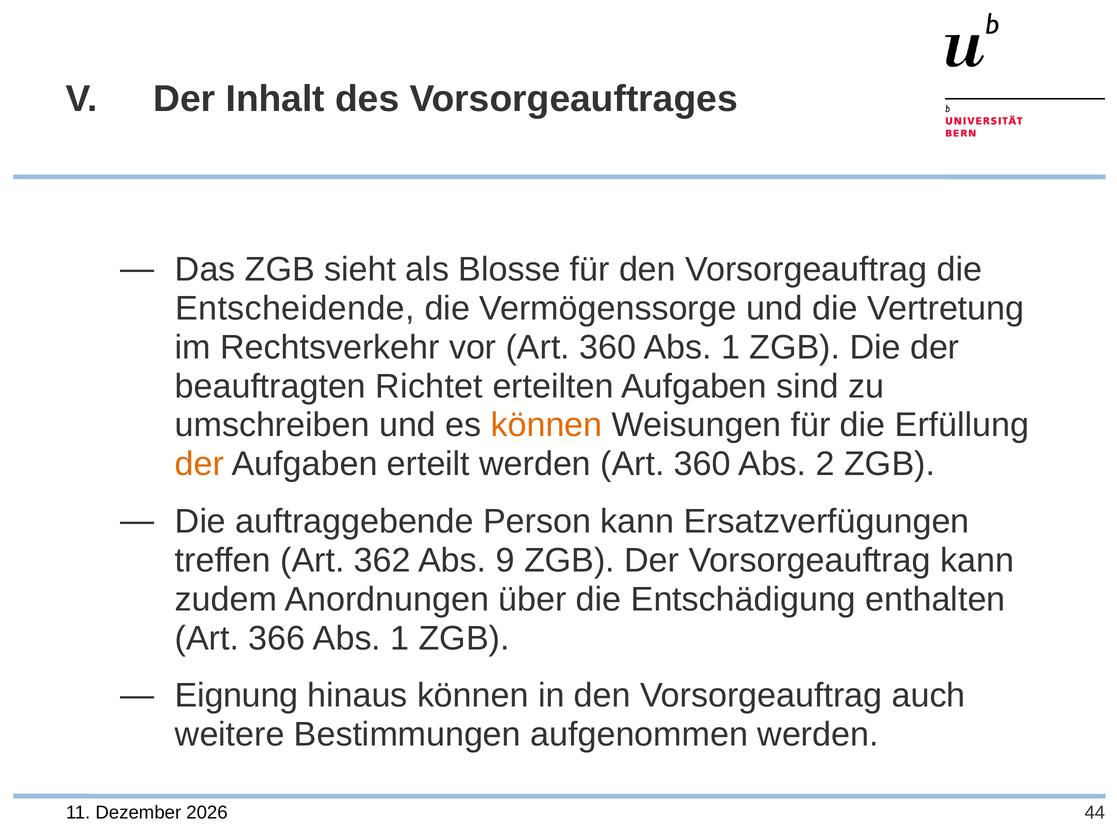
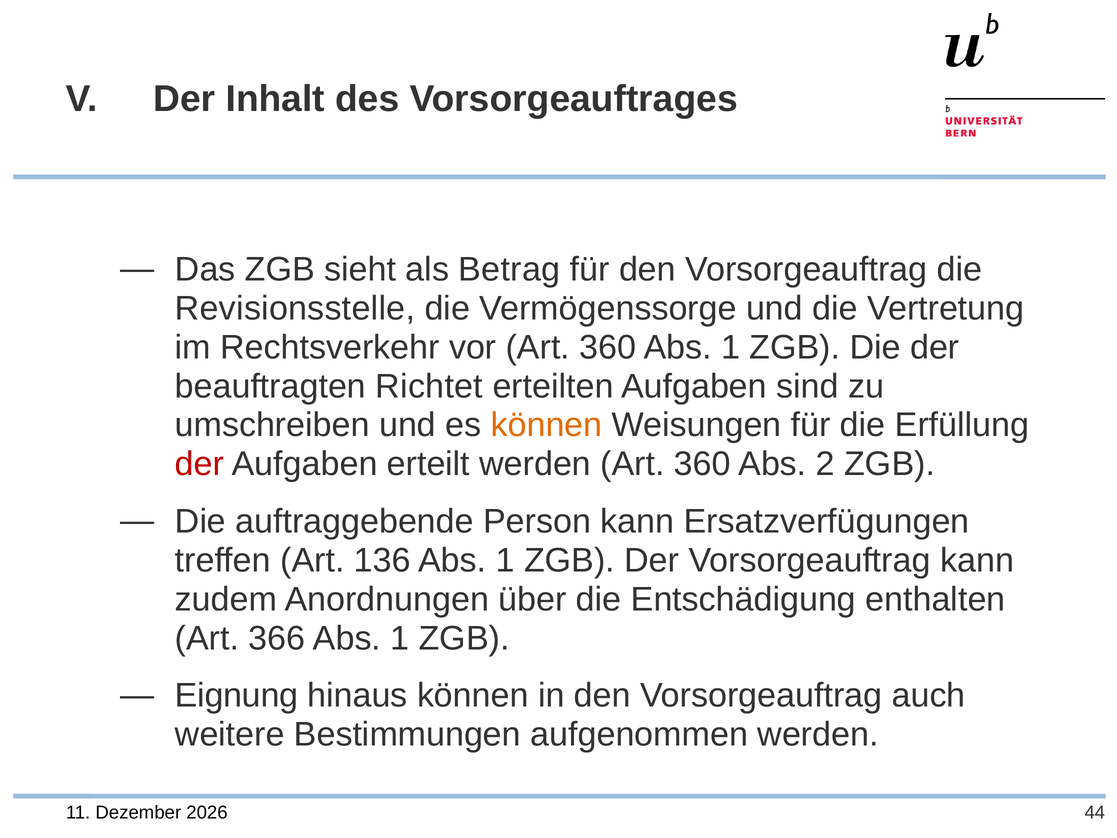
Blosse: Blosse -> Betrag (509, 270)
Entscheidende: Entscheidende -> Revisionsstelle (295, 308)
der colour: orange -> red (200, 464)
362: 362 -> 136 (382, 560)
9: 9 -> 1 (505, 560)
